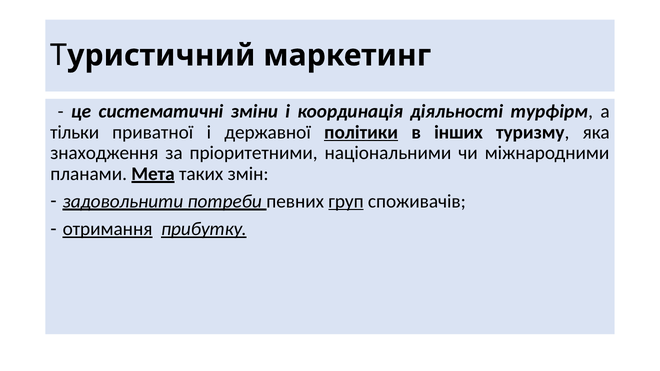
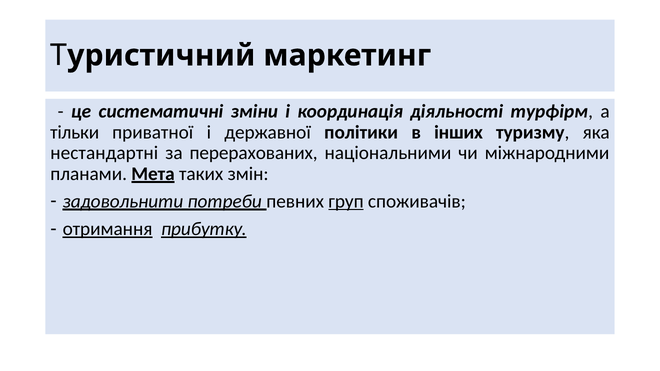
політики underline: present -> none (361, 132)
знаходження: знаходження -> нестандартні (104, 153)
пріоритетними: пріоритетними -> перерахованих (254, 153)
